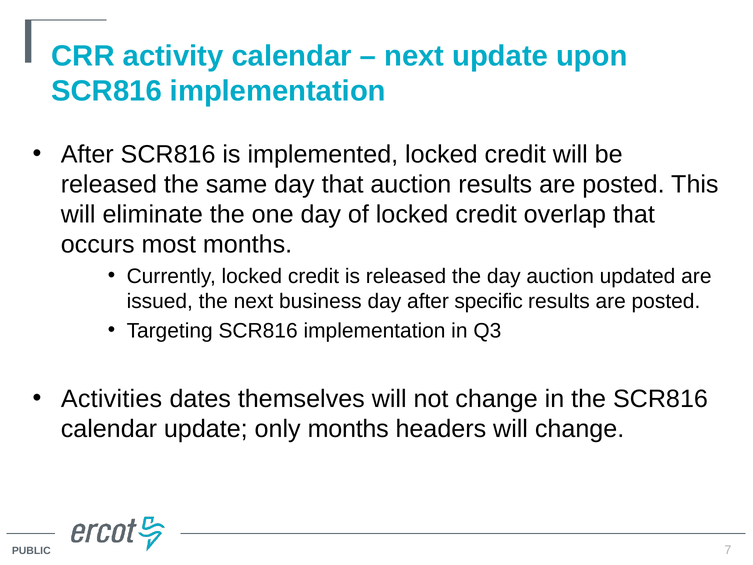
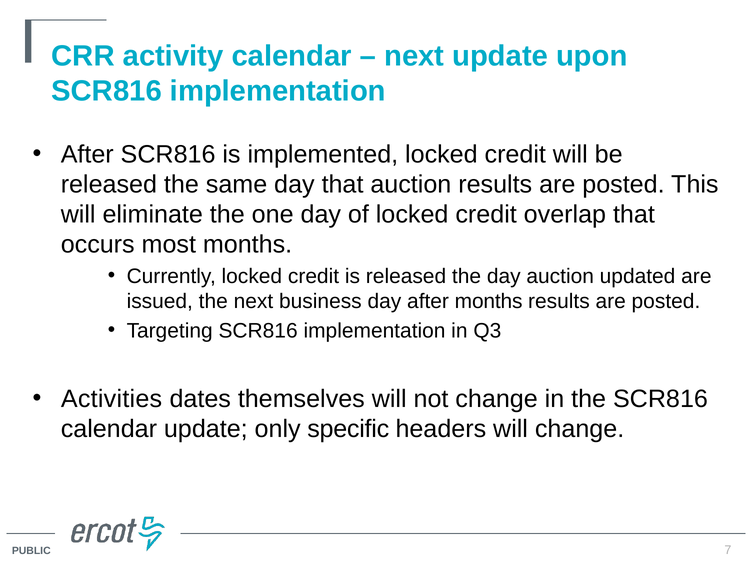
after specific: specific -> months (489, 301)
only months: months -> specific (348, 429)
